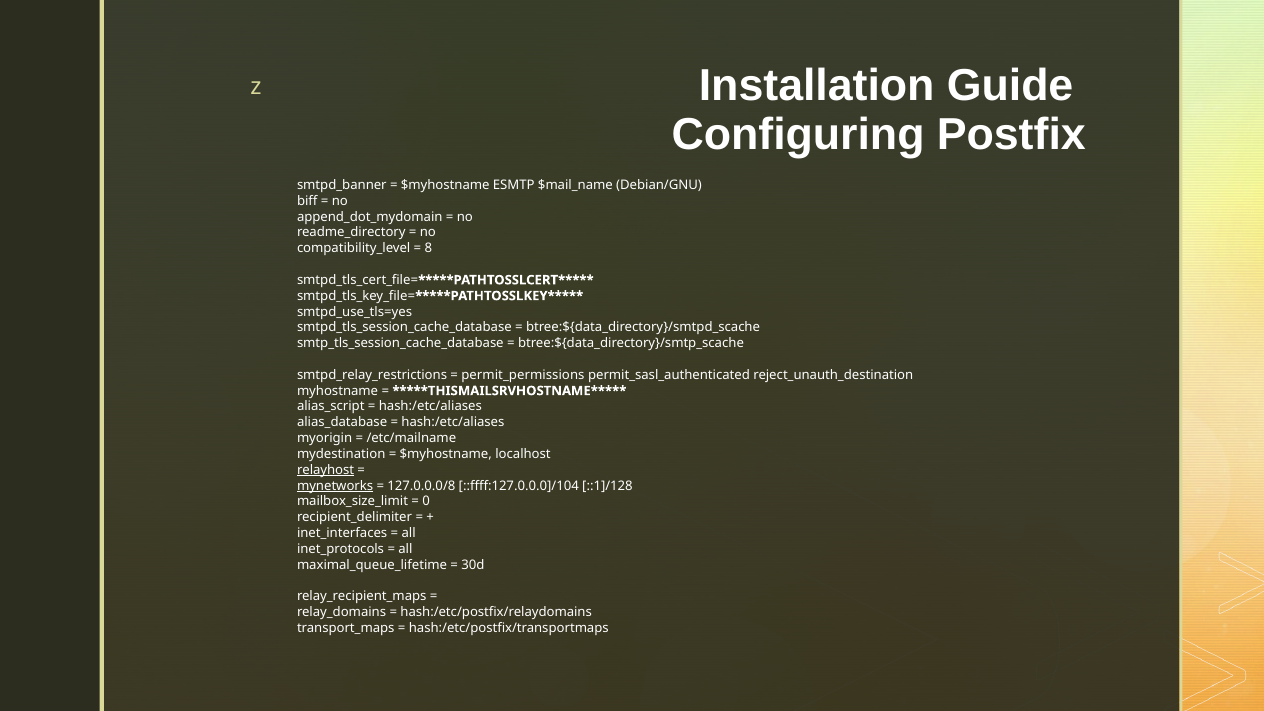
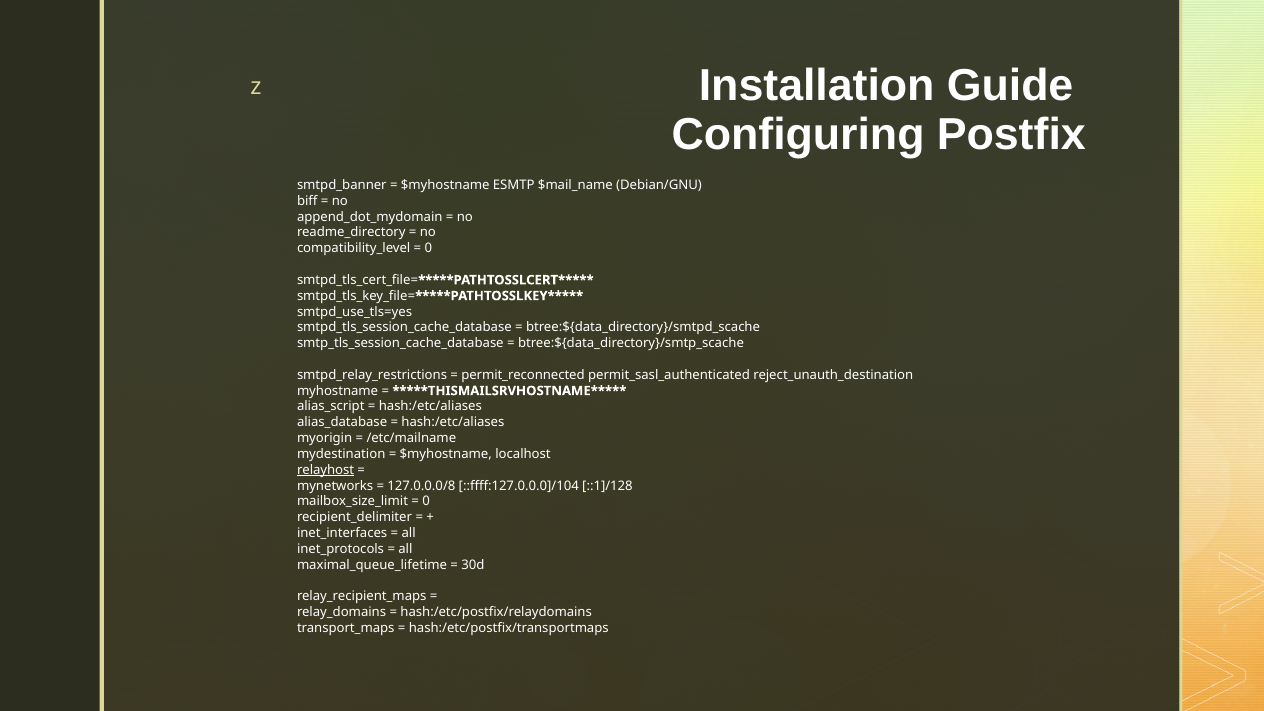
8: 8 -> 0 (428, 248)
permit_permissions: permit_permissions -> permit_reconnected (523, 375)
mynetworks underline: present -> none (335, 486)
